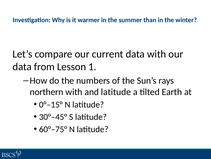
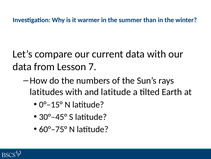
1: 1 -> 7 (92, 66)
northern: northern -> latitudes (47, 92)
